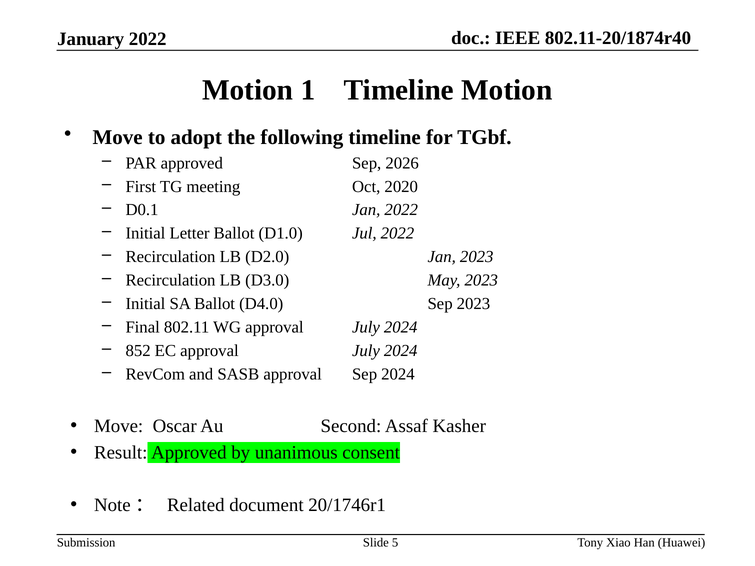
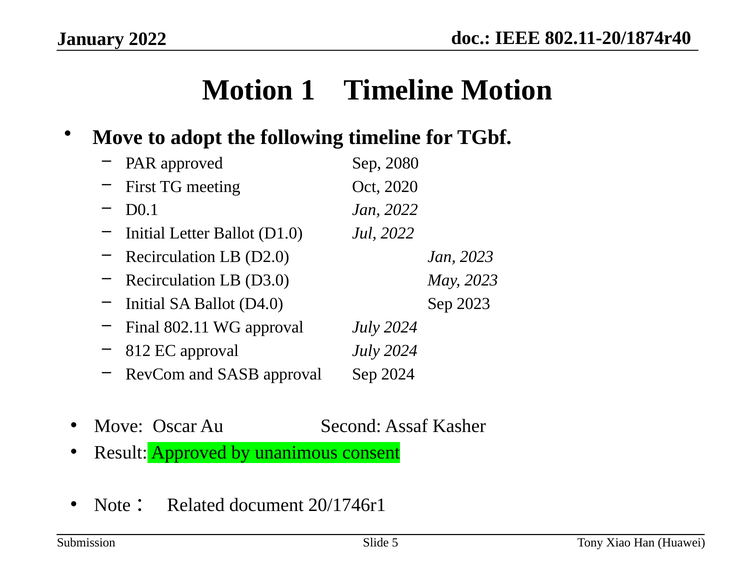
2026: 2026 -> 2080 (402, 163)
852: 852 -> 812 (138, 351)
